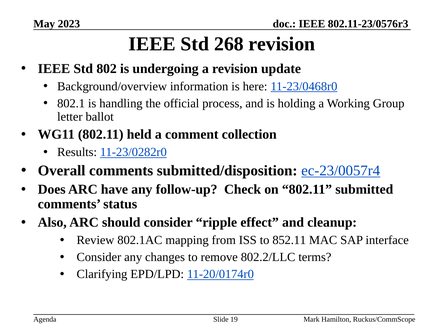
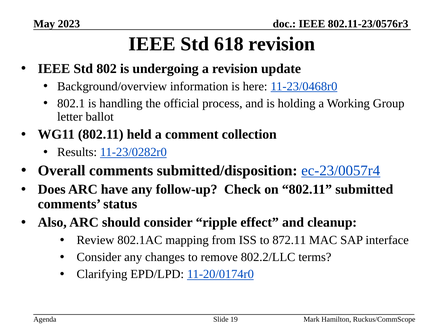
268: 268 -> 618 (229, 44)
852.11: 852.11 -> 872.11 (289, 240)
